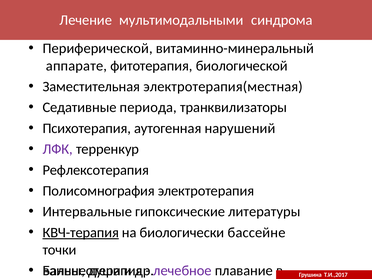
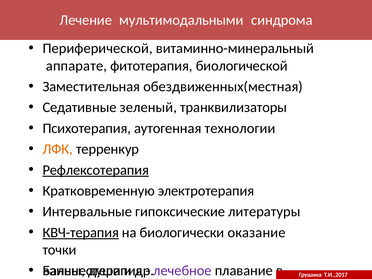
электротерапия(местная: электротерапия(местная -> обездвиженных(местная (223, 87)
периода: периода -> зеленый (148, 107)
нарушений: нарушений -> технологии (240, 128)
ЛФК colour: purple -> orange (58, 149)
Рефлексотерапия underline: none -> present (96, 170)
Полисомнография: Полисомнография -> Кратковременную (99, 191)
биологически бассейне: бассейне -> оказание (257, 233)
